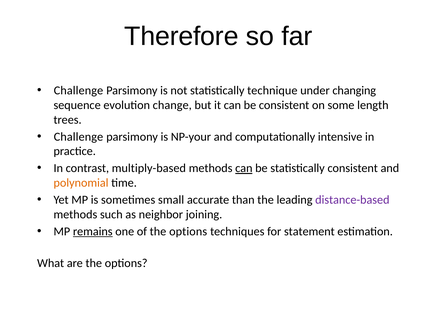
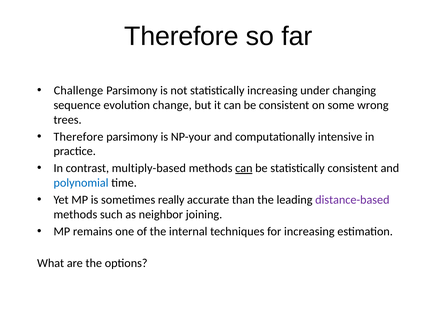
statistically technique: technique -> increasing (272, 90)
length: length -> wrong (373, 105)
Challenge: Challenge -> Therefore (78, 137)
polynomial colour: orange -> blue (81, 183)
small: small -> really (171, 200)
remains underline: present -> none (93, 231)
of the options: options -> internal (188, 231)
for statement: statement -> increasing (309, 231)
